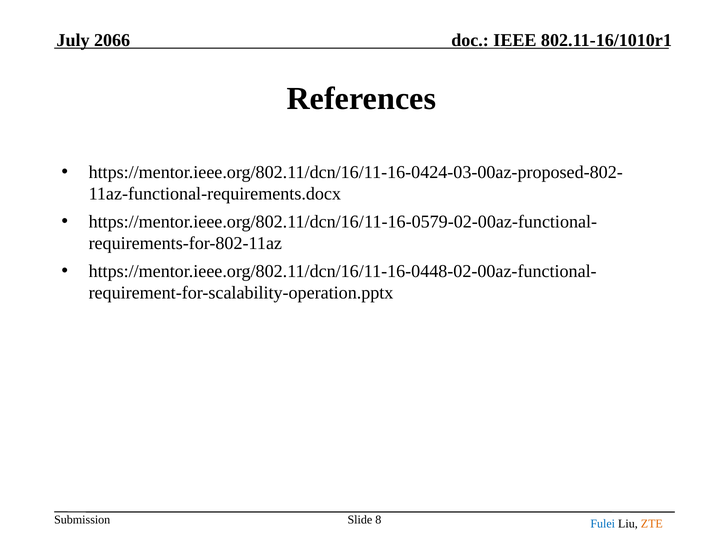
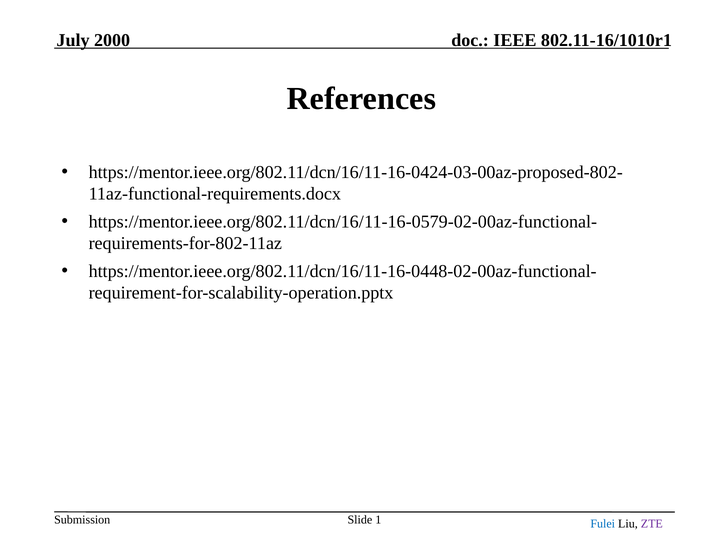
2066: 2066 -> 2000 (112, 40)
8: 8 -> 1 (378, 520)
ZTE colour: orange -> purple (652, 524)
